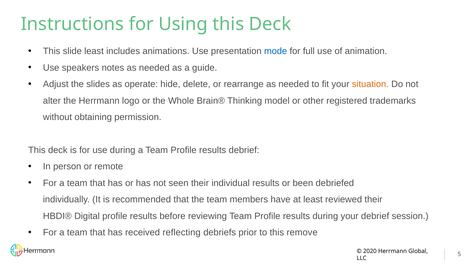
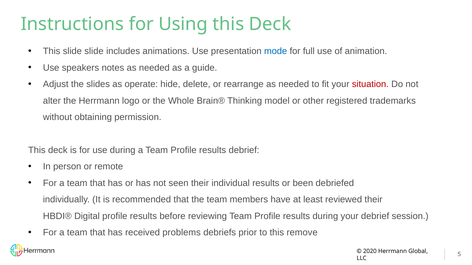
slide least: least -> slide (94, 51)
situation colour: orange -> red (370, 84)
reflecting: reflecting -> problems (182, 233)
